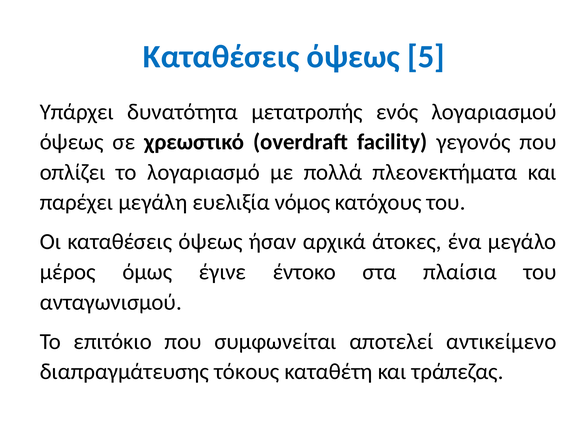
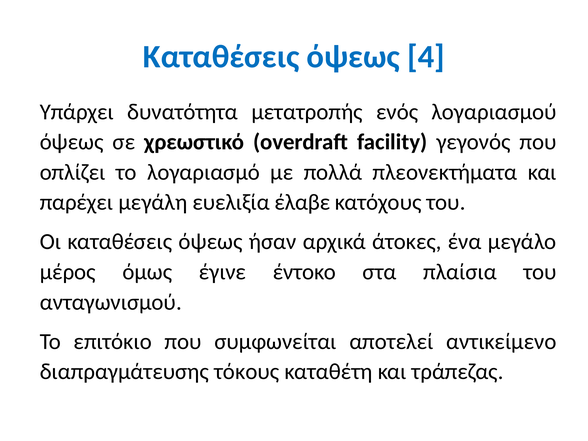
5: 5 -> 4 (426, 57)
νόμος: νόμος -> έλαβε (302, 202)
